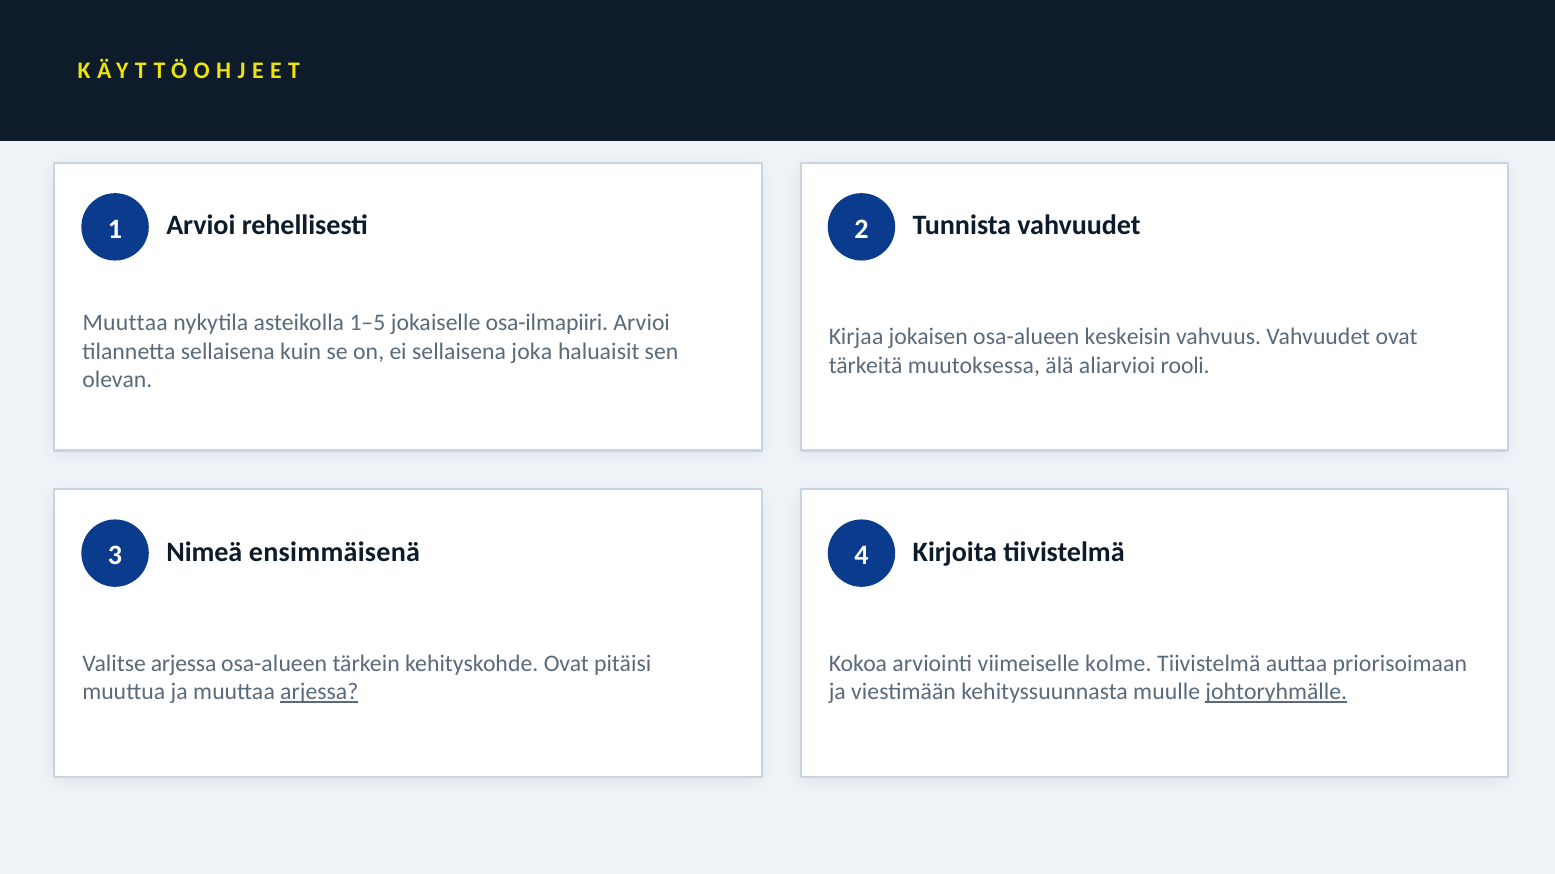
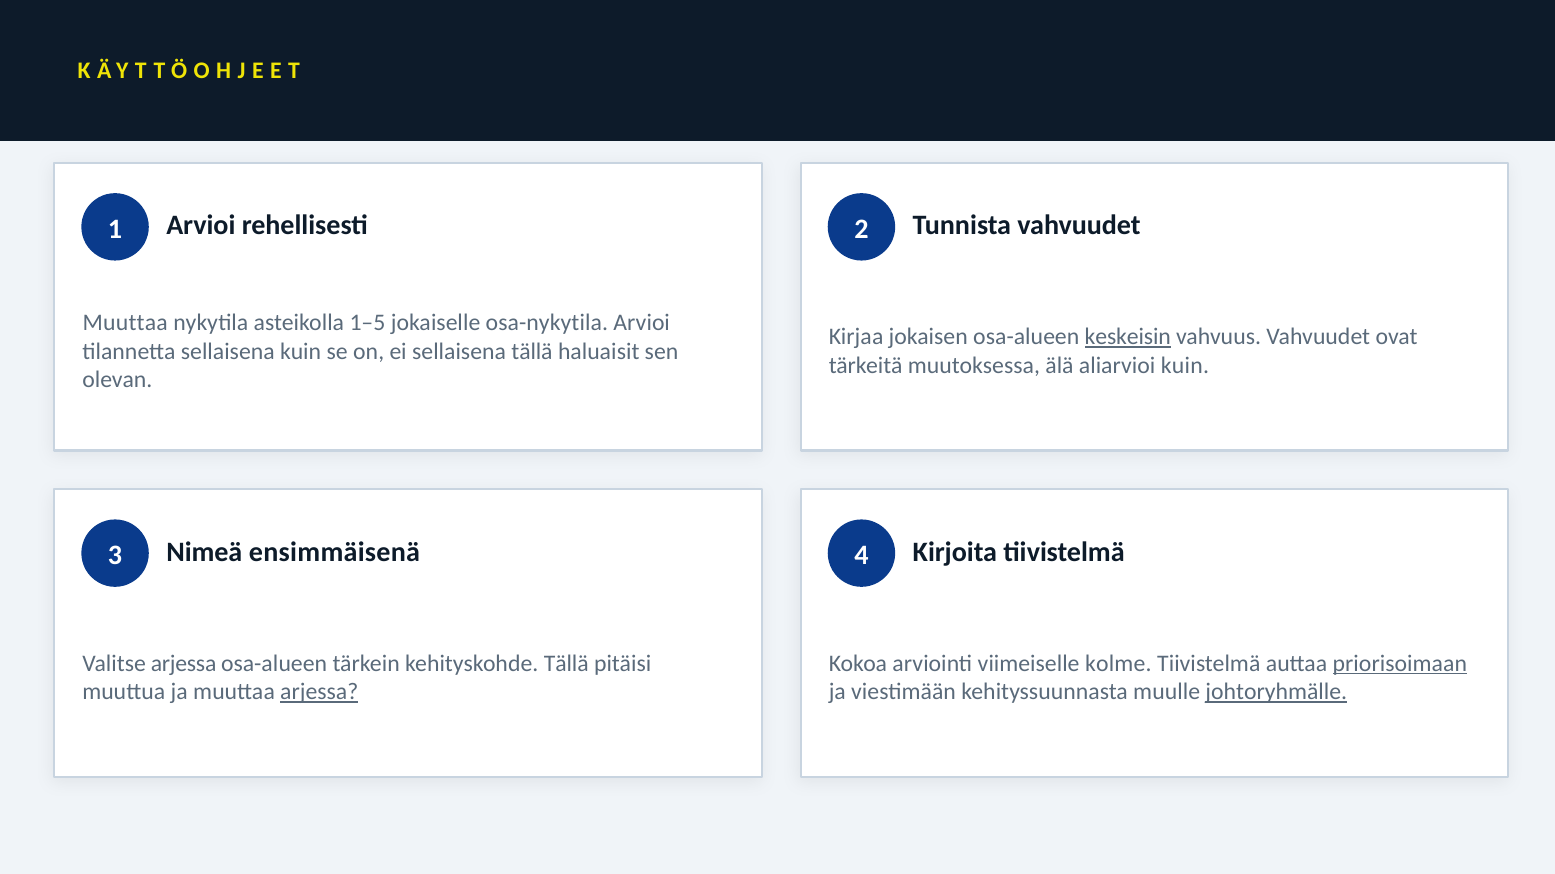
osa-ilmapiiri: osa-ilmapiiri -> osa-nykytila (547, 323)
keskeisin underline: none -> present (1128, 337)
sellaisena joka: joka -> tällä (532, 351)
aliarvioi rooli: rooli -> kuin (1185, 366)
kehityskohde Ovat: Ovat -> Tällä (566, 664)
priorisoimaan underline: none -> present (1400, 664)
